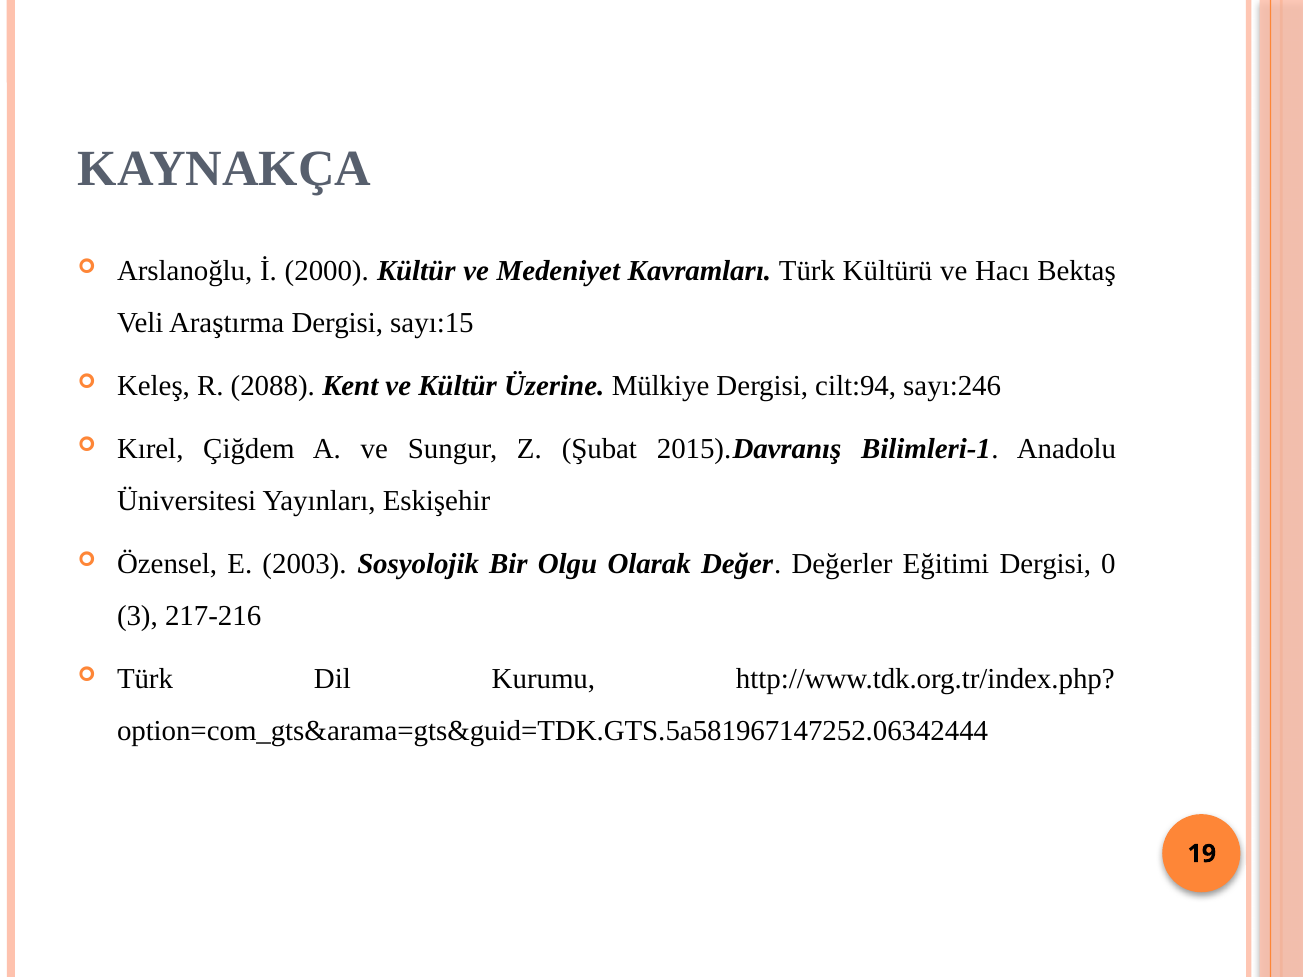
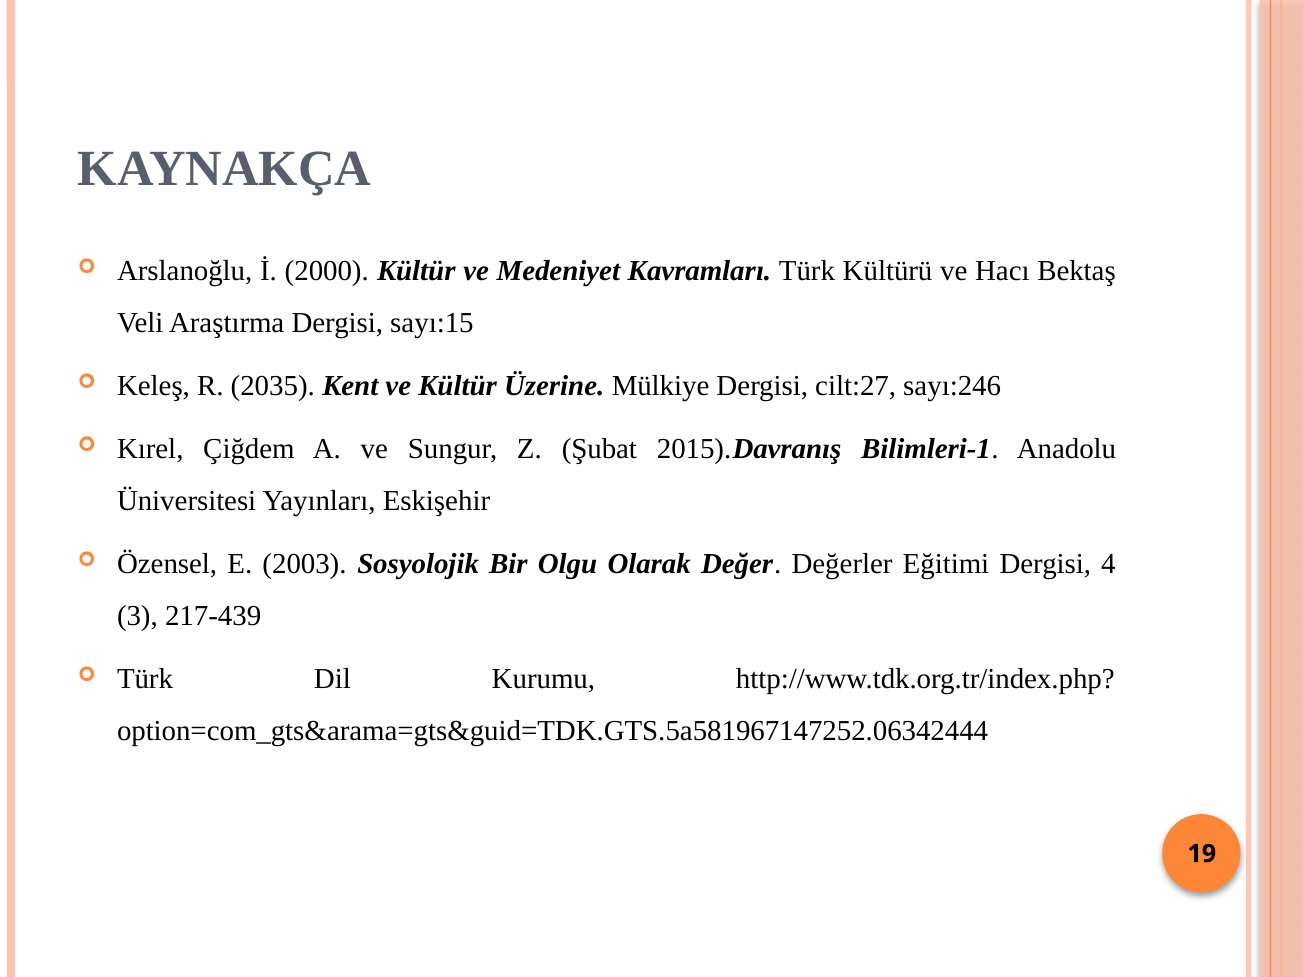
2088: 2088 -> 2035 (273, 386)
cilt:94: cilt:94 -> cilt:27 (856, 386)
0: 0 -> 4 (1108, 564)
217-216: 217-216 -> 217-439 (213, 616)
